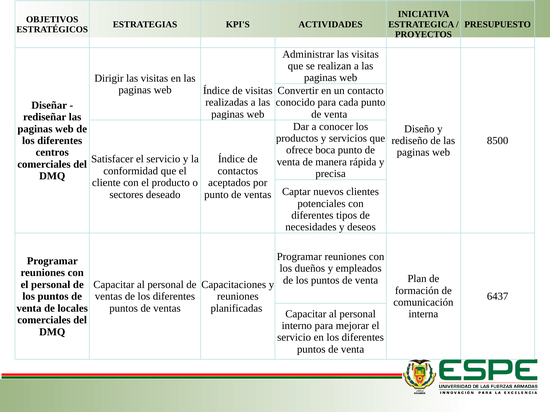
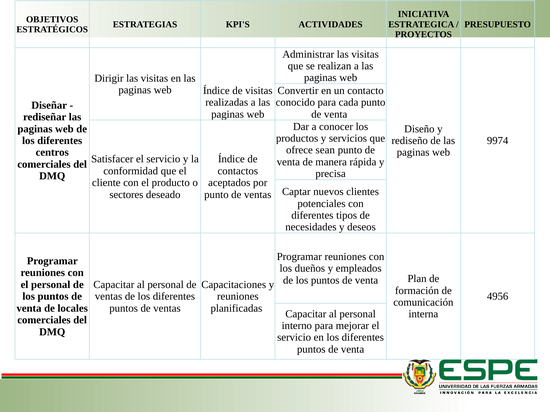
8500: 8500 -> 9974 (498, 141)
boca: boca -> sean (325, 150)
6437: 6437 -> 4956 (498, 297)
